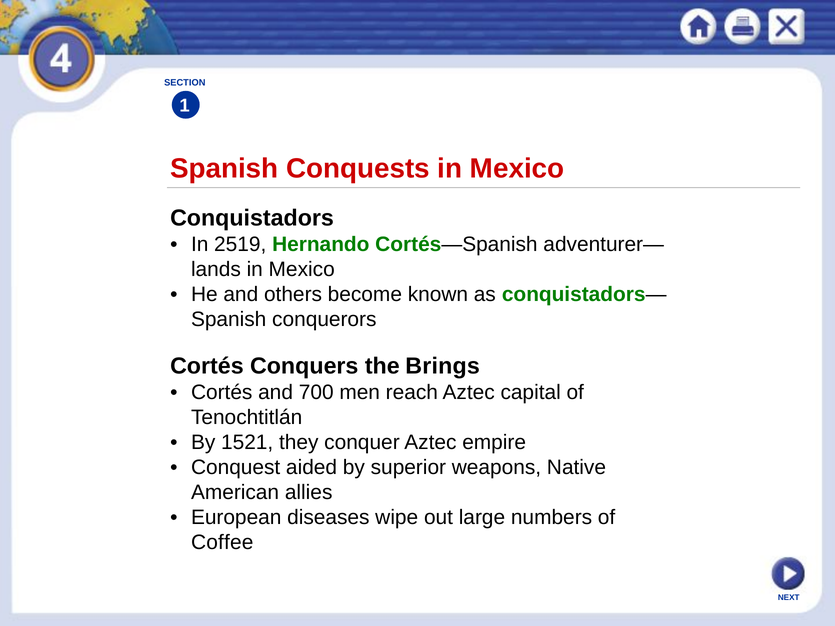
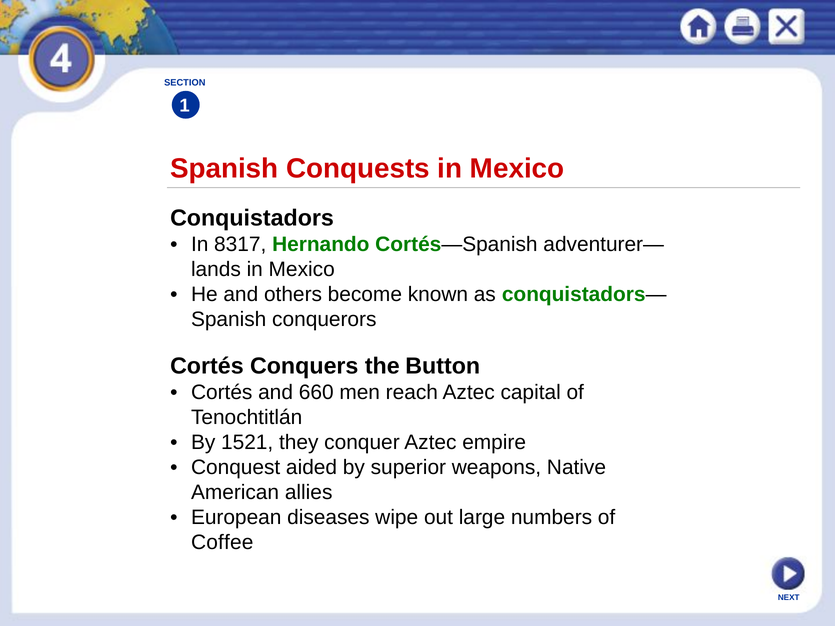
2519: 2519 -> 8317 (240, 245)
Brings: Brings -> Button (443, 366)
700: 700 -> 660 (316, 392)
